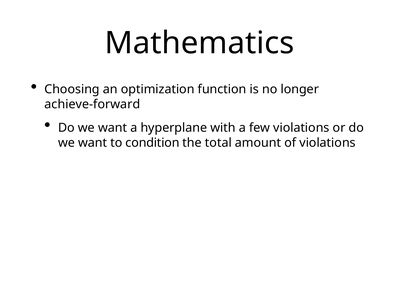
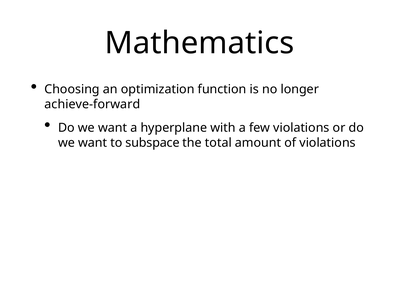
condition: condition -> subspace (153, 143)
